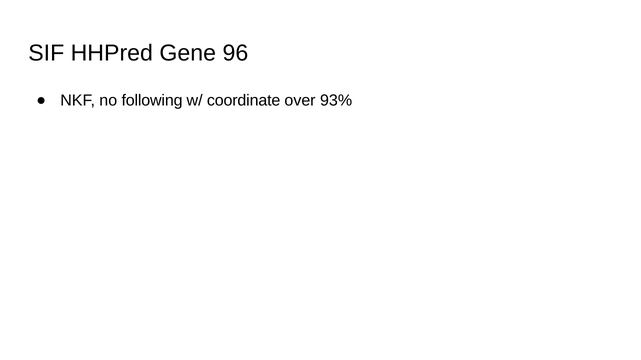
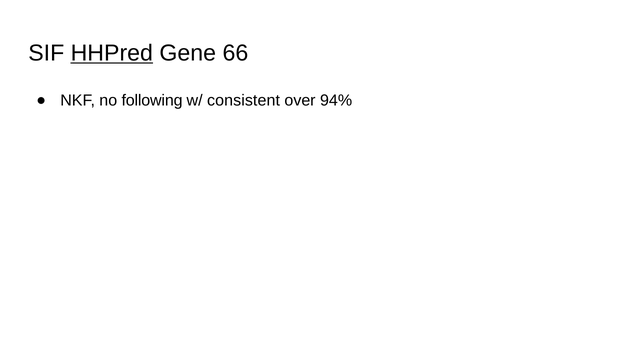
HHPred underline: none -> present (112, 53)
96: 96 -> 66 (235, 53)
coordinate: coordinate -> consistent (244, 101)
93%: 93% -> 94% (336, 101)
